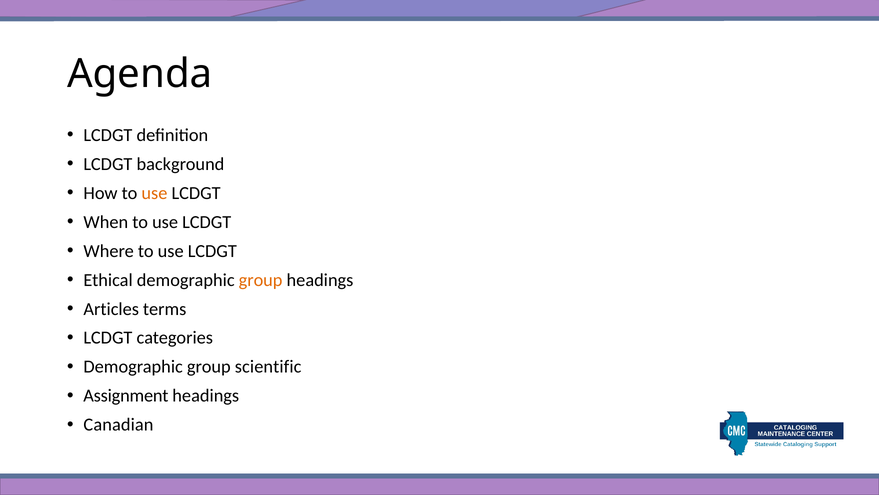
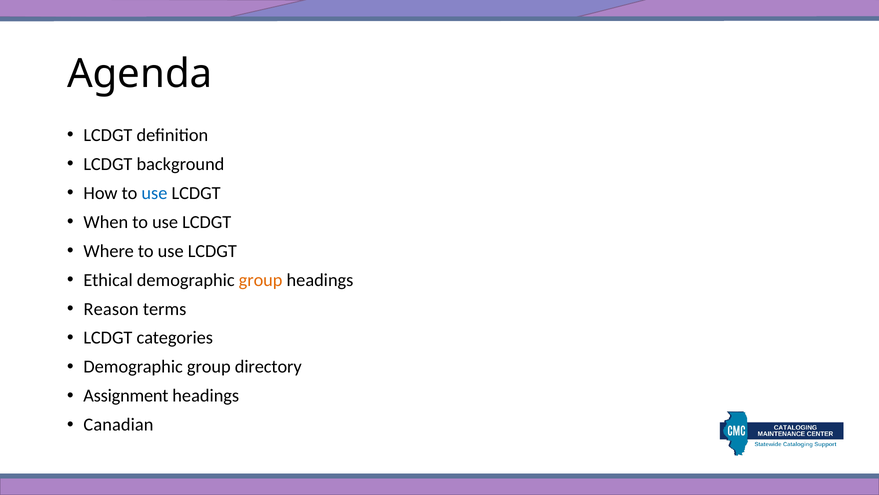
use colour: orange -> blue (154, 193)
Articles: Articles -> Reason (111, 309)
scientific: scientific -> directory (268, 366)
